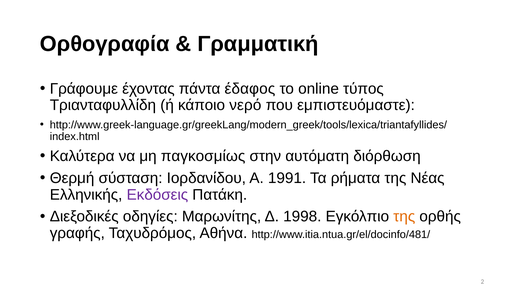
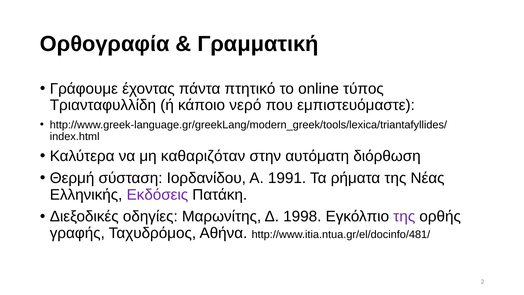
έδαφος: έδαφος -> πτητικό (250, 89)
παγκοσμίως: παγκοσμίως -> καθαριζόταν (203, 156)
της colour: orange -> purple (404, 216)
